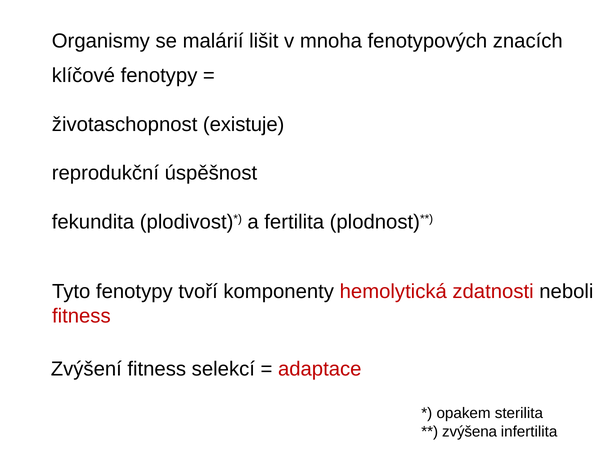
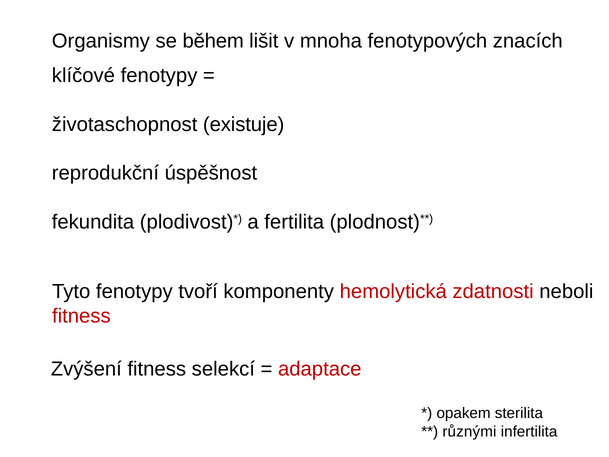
malárií: malárií -> během (213, 41)
zvýšena: zvýšena -> různými (469, 431)
